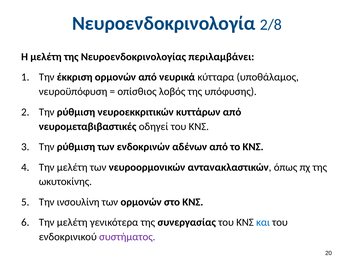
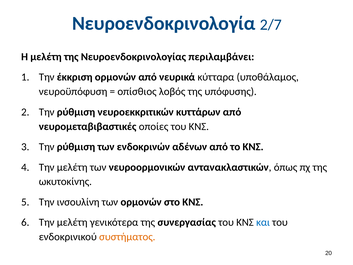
2/8: 2/8 -> 2/7 (271, 25)
οδηγεί: οδηγεί -> οποίες (154, 126)
συστήματος colour: purple -> orange (127, 237)
